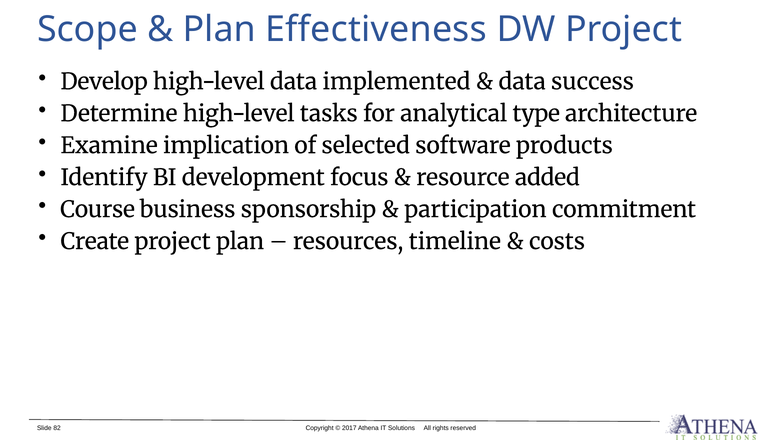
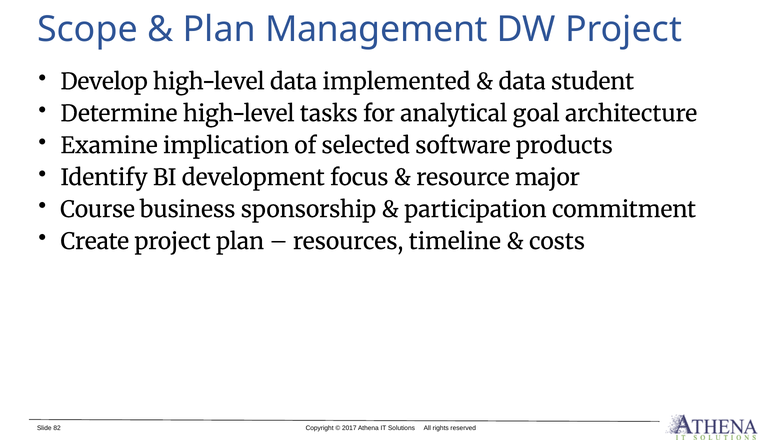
Effectiveness: Effectiveness -> Management (376, 29)
success: success -> student (593, 82)
type: type -> goal (536, 114)
added: added -> major (547, 178)
